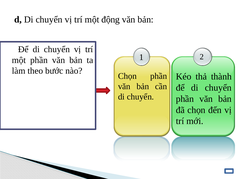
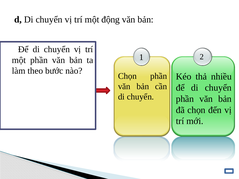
thành: thành -> nhiều (221, 77)
